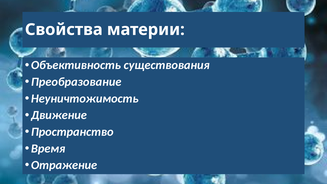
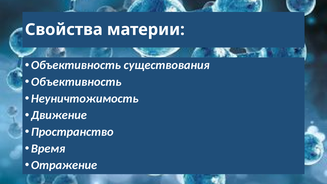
Преобразование: Преобразование -> Объективность (76, 82)
